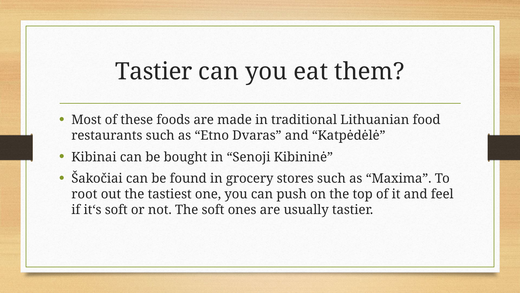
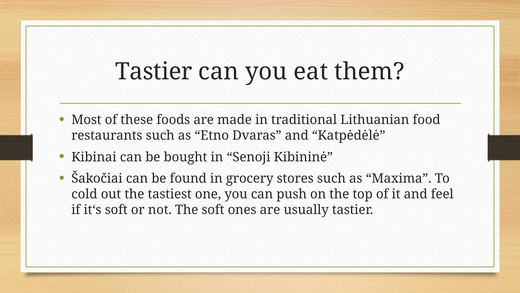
root: root -> cold (84, 194)
